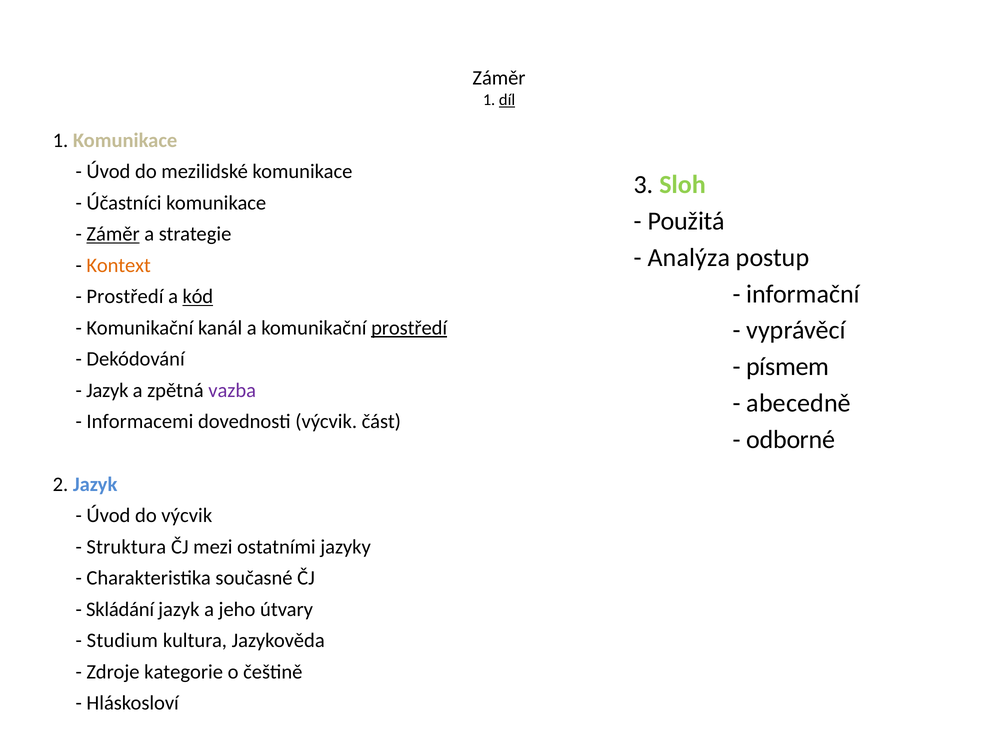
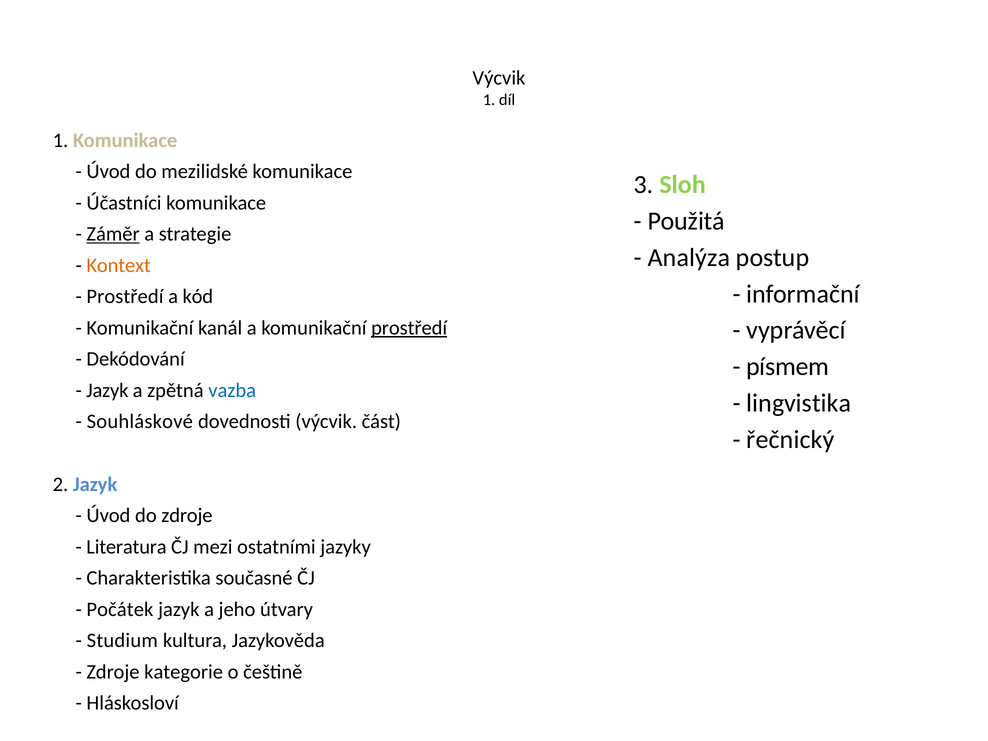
Záměr: Záměr -> Výcvik (499, 78)
díl underline: present -> none (507, 100)
kód underline: present -> none (198, 297)
vazba colour: purple -> blue (232, 390)
abecedně: abecedně -> lingvistika (799, 403)
Informacemi: Informacemi -> Souhláskové (140, 422)
odborné: odborné -> řečnický (790, 440)
do výcvik: výcvik -> zdroje (187, 516)
Struktura: Struktura -> Literatura (127, 547)
Skládání: Skládání -> Počátek (120, 609)
